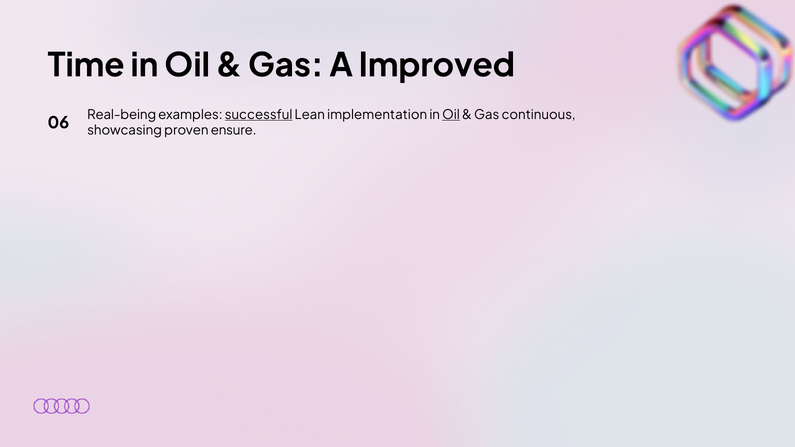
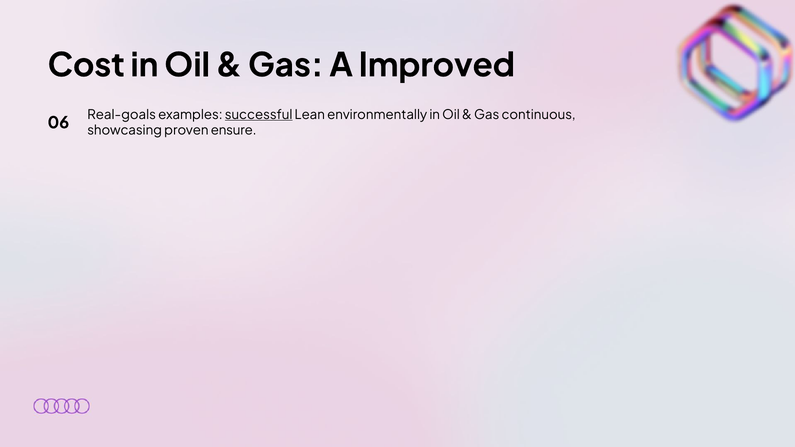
Time: Time -> Cost (86, 65)
Real-being: Real-being -> Real-goals (122, 115)
implementation: implementation -> environmentally (377, 115)
Oil underline: present -> none (451, 115)
